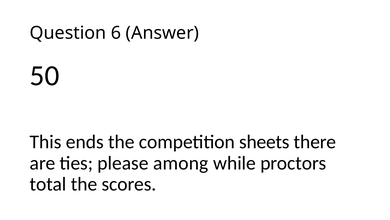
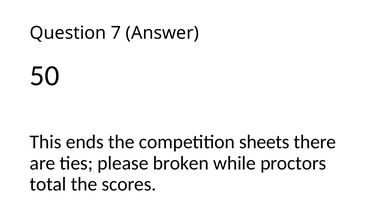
6: 6 -> 7 (116, 33)
among: among -> broken (181, 163)
